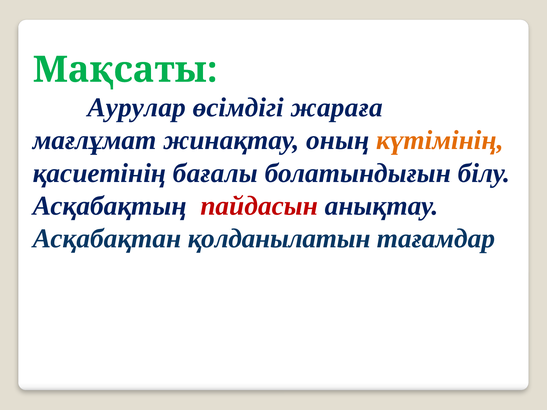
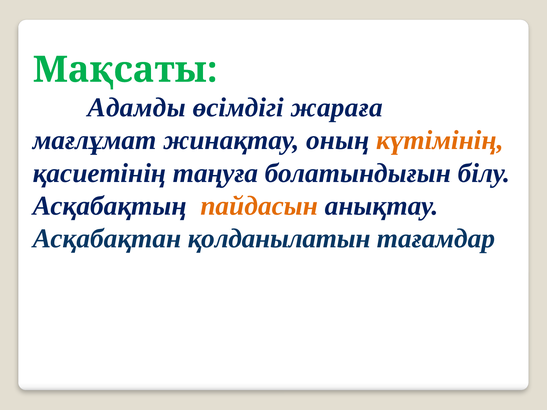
Аурулар: Аурулар -> Адамды (137, 108)
бағалы: бағалы -> таңуға (216, 173)
пайдасын colour: red -> orange (259, 206)
